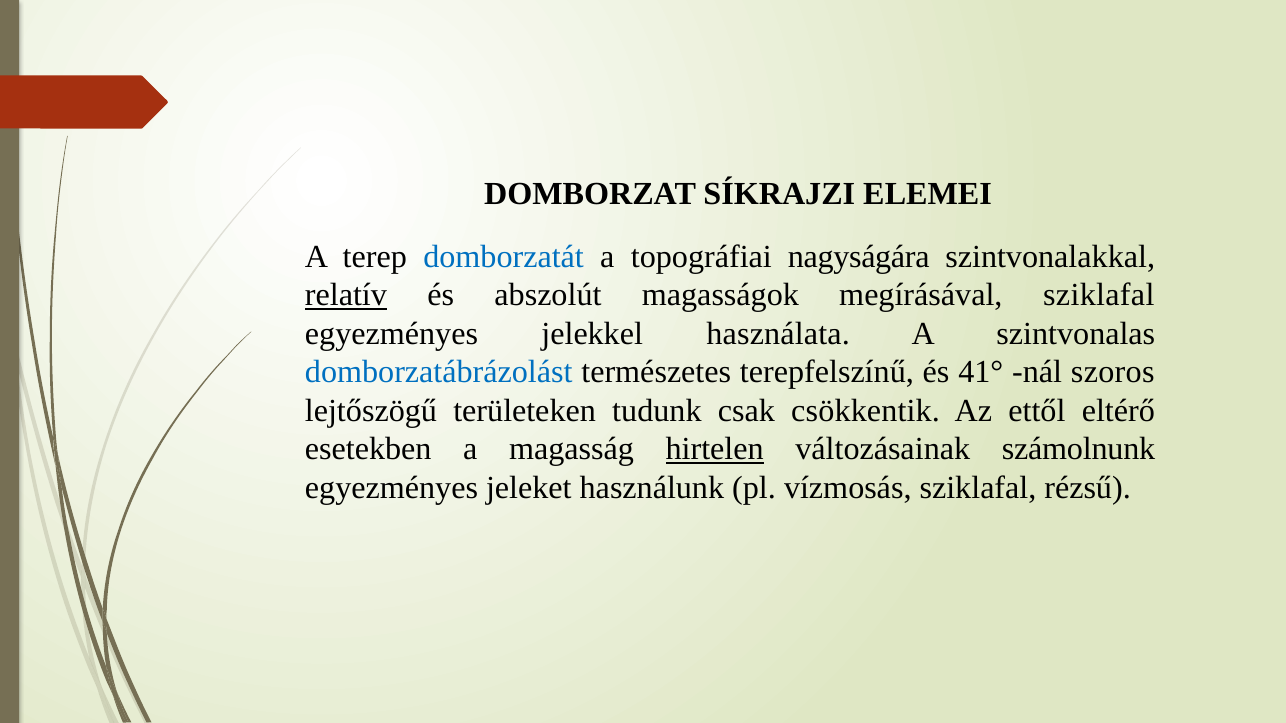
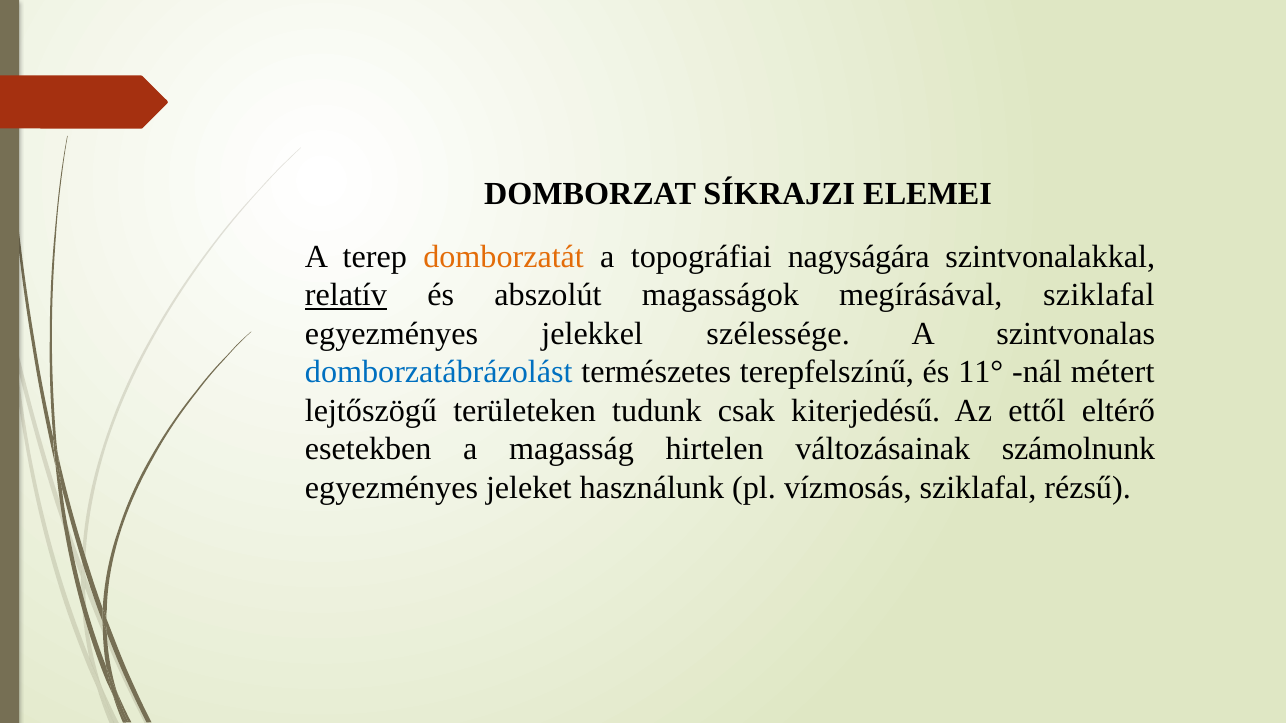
domborzatát colour: blue -> orange (504, 257)
használata: használata -> szélessége (778, 334)
41°: 41° -> 11° (981, 372)
szoros: szoros -> métert (1113, 372)
csökkentik: csökkentik -> kiterjedésű (866, 411)
hirtelen underline: present -> none (715, 450)
